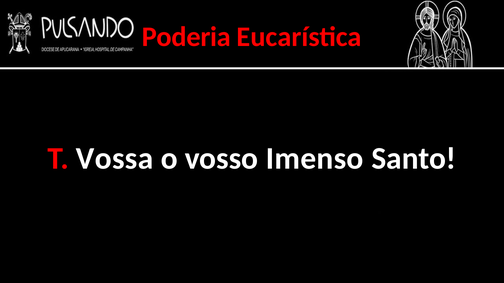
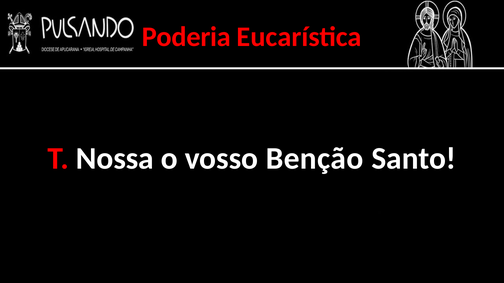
Vossa: Vossa -> Nossa (115, 159)
Imenso: Imenso -> Benção (315, 159)
